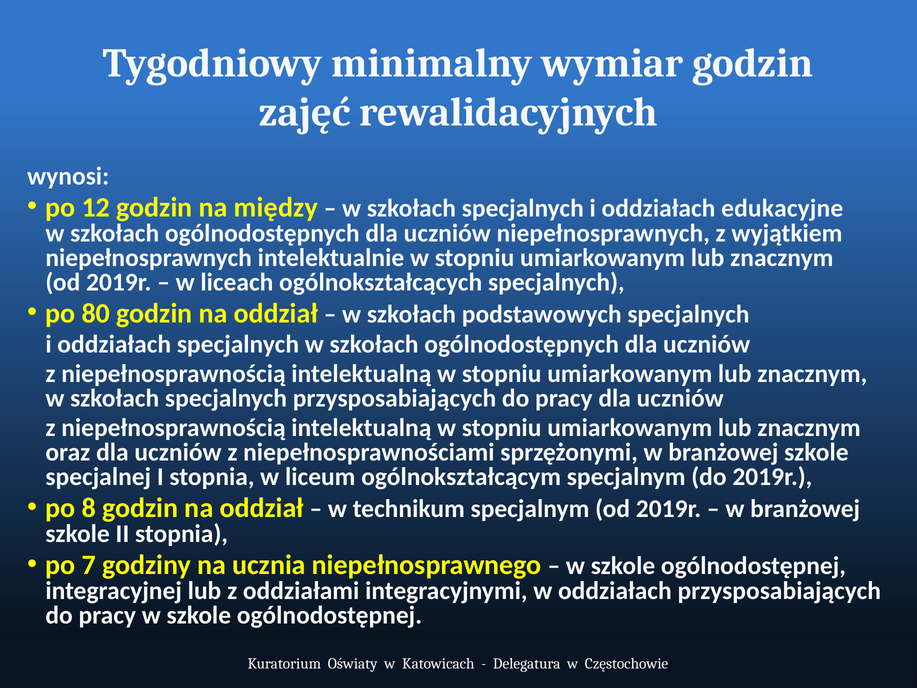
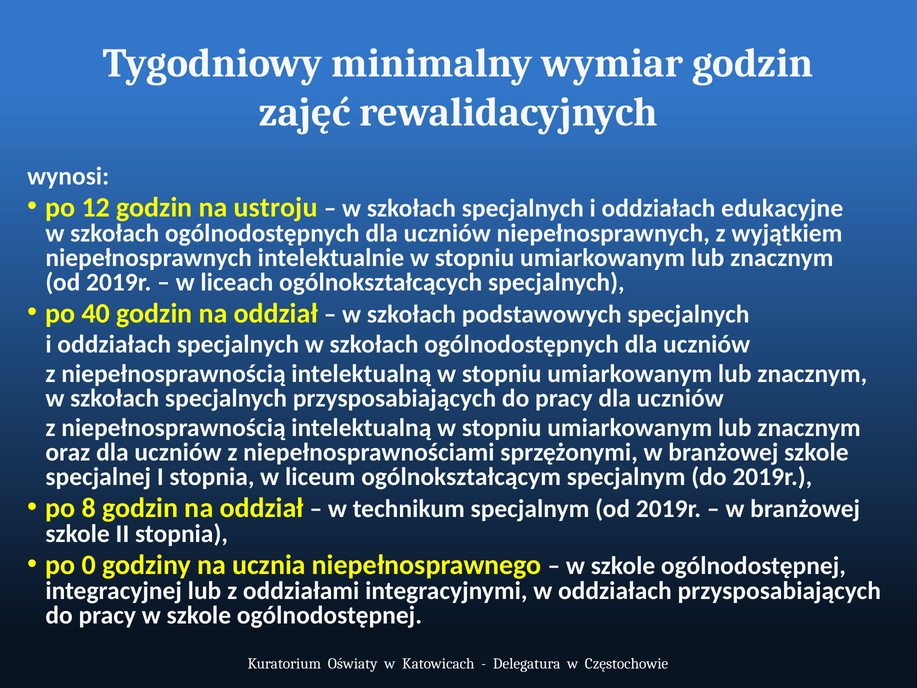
między: między -> ustroju (276, 207)
80: 80 -> 40 (96, 313)
7: 7 -> 0 (89, 565)
